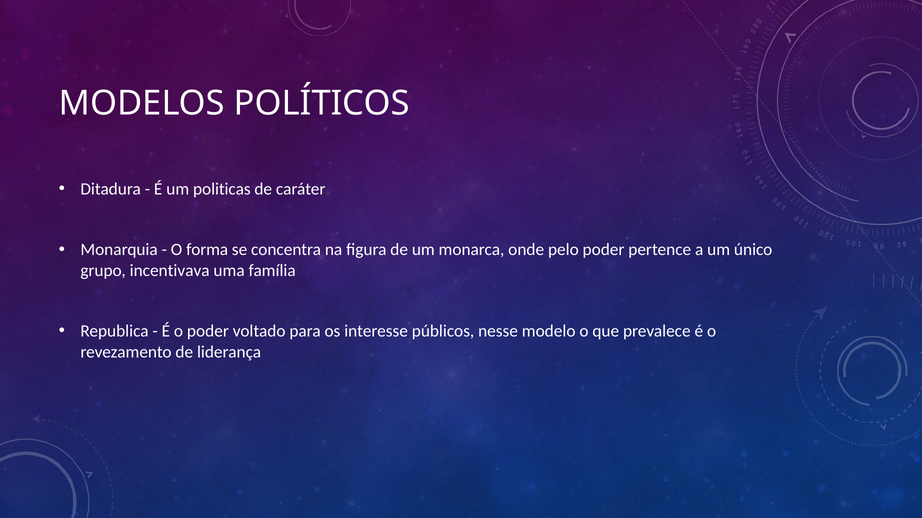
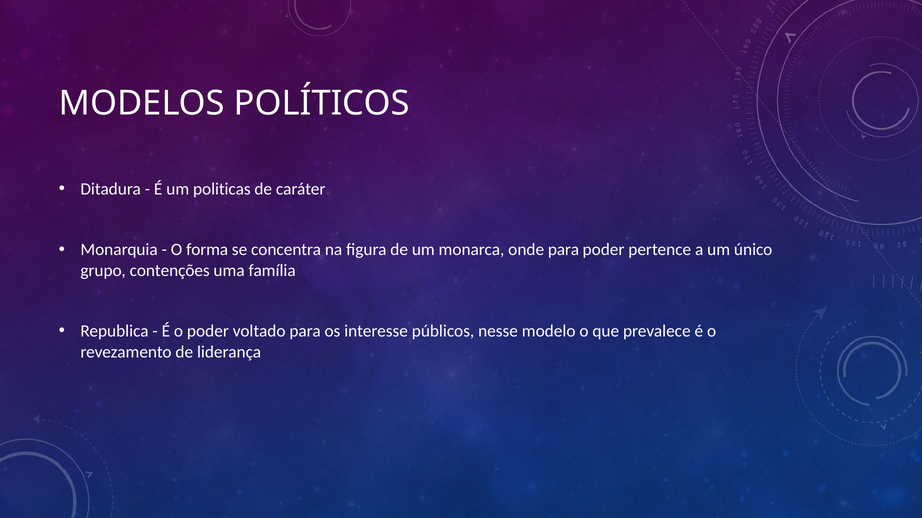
onde pelo: pelo -> para (563, 250)
incentivava: incentivava -> contenções (170, 271)
